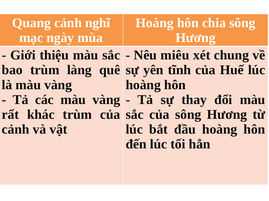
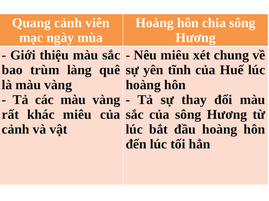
nghĩ: nghĩ -> viên (98, 23)
khác trùm: trùm -> miêu (77, 115)
